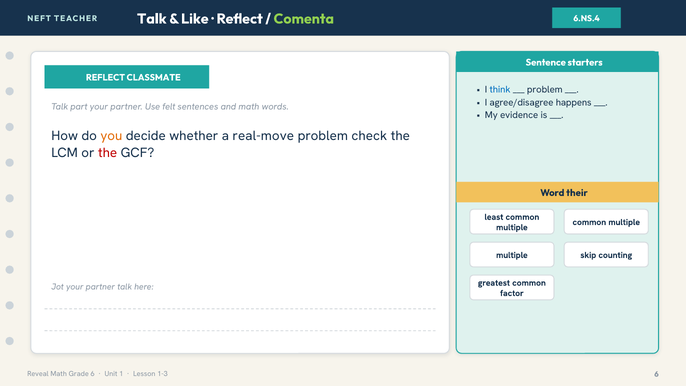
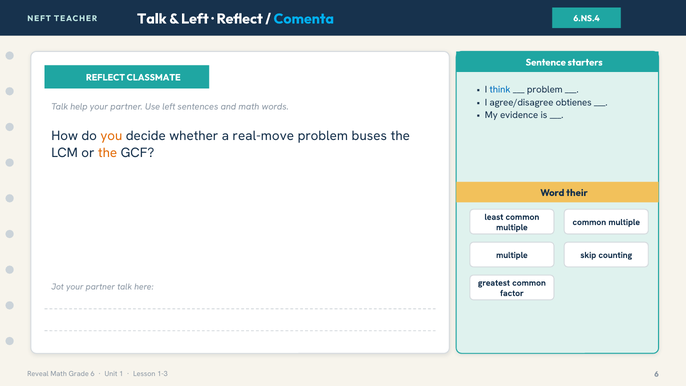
Like: Like -> Left (195, 19)
Comenta colour: light green -> light blue (304, 19)
happens: happens -> obtienes (574, 102)
part: part -> help (79, 107)
Use felt: felt -> left (169, 107)
check: check -> buses (369, 136)
the colour: red -> orange (108, 153)
